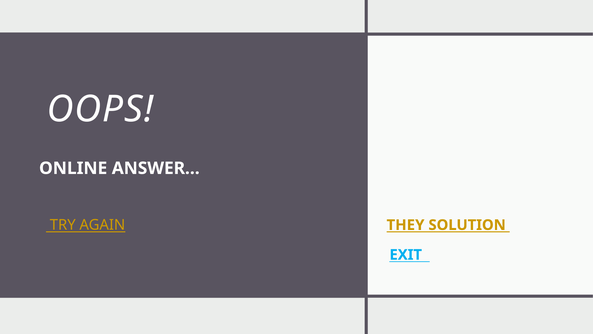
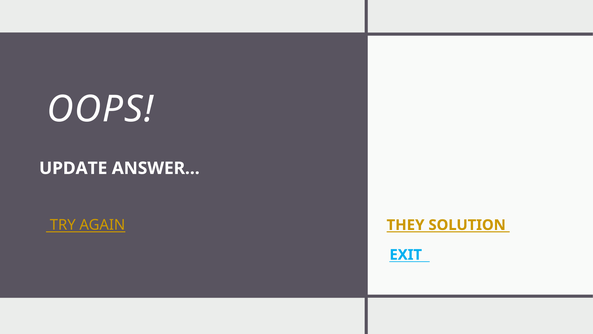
ONLINE: ONLINE -> UPDATE (73, 168)
